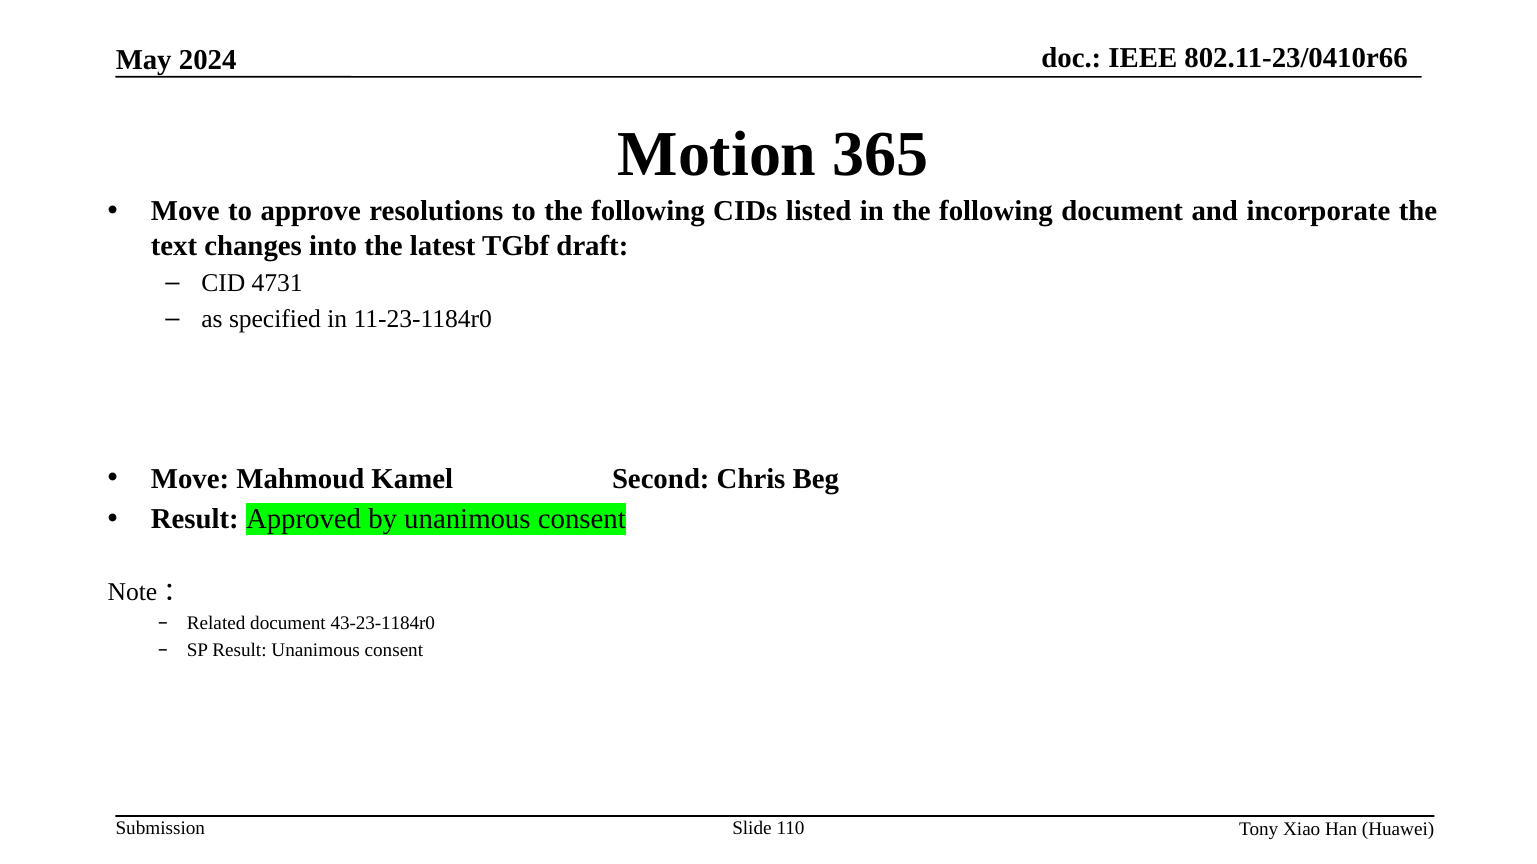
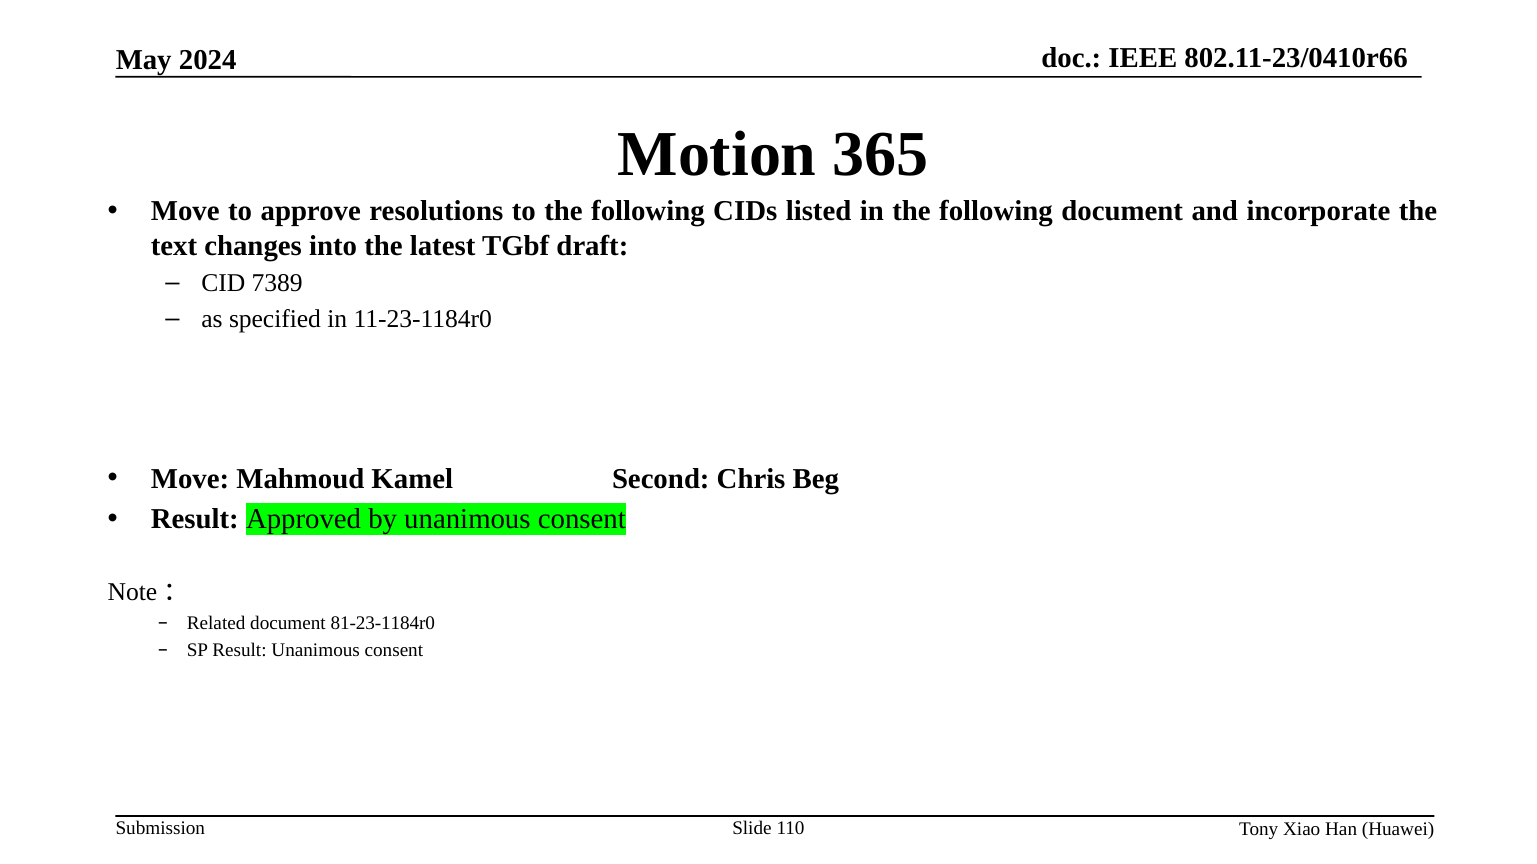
4731: 4731 -> 7389 (277, 284)
43-23-1184r0: 43-23-1184r0 -> 81-23-1184r0 (383, 623)
